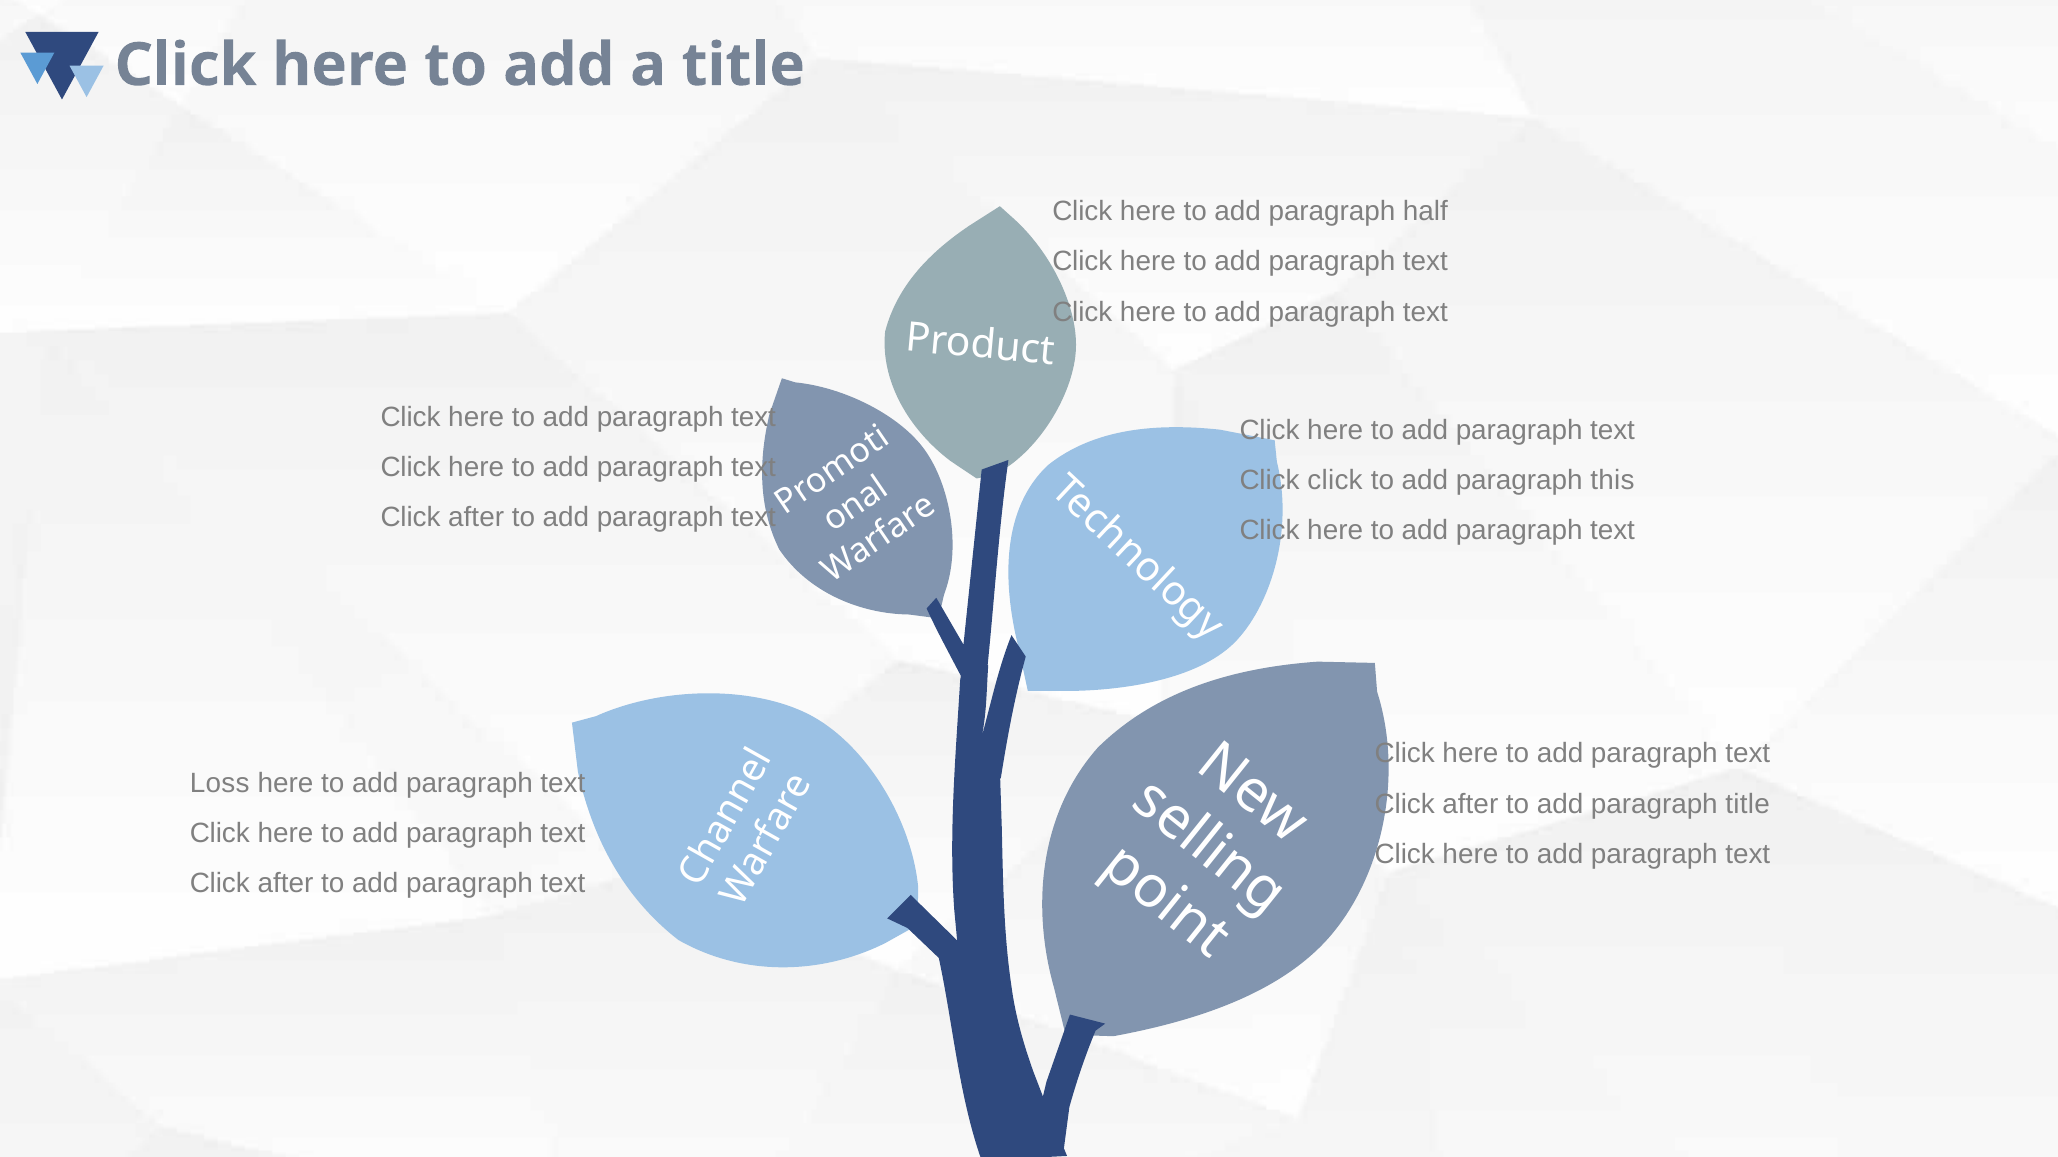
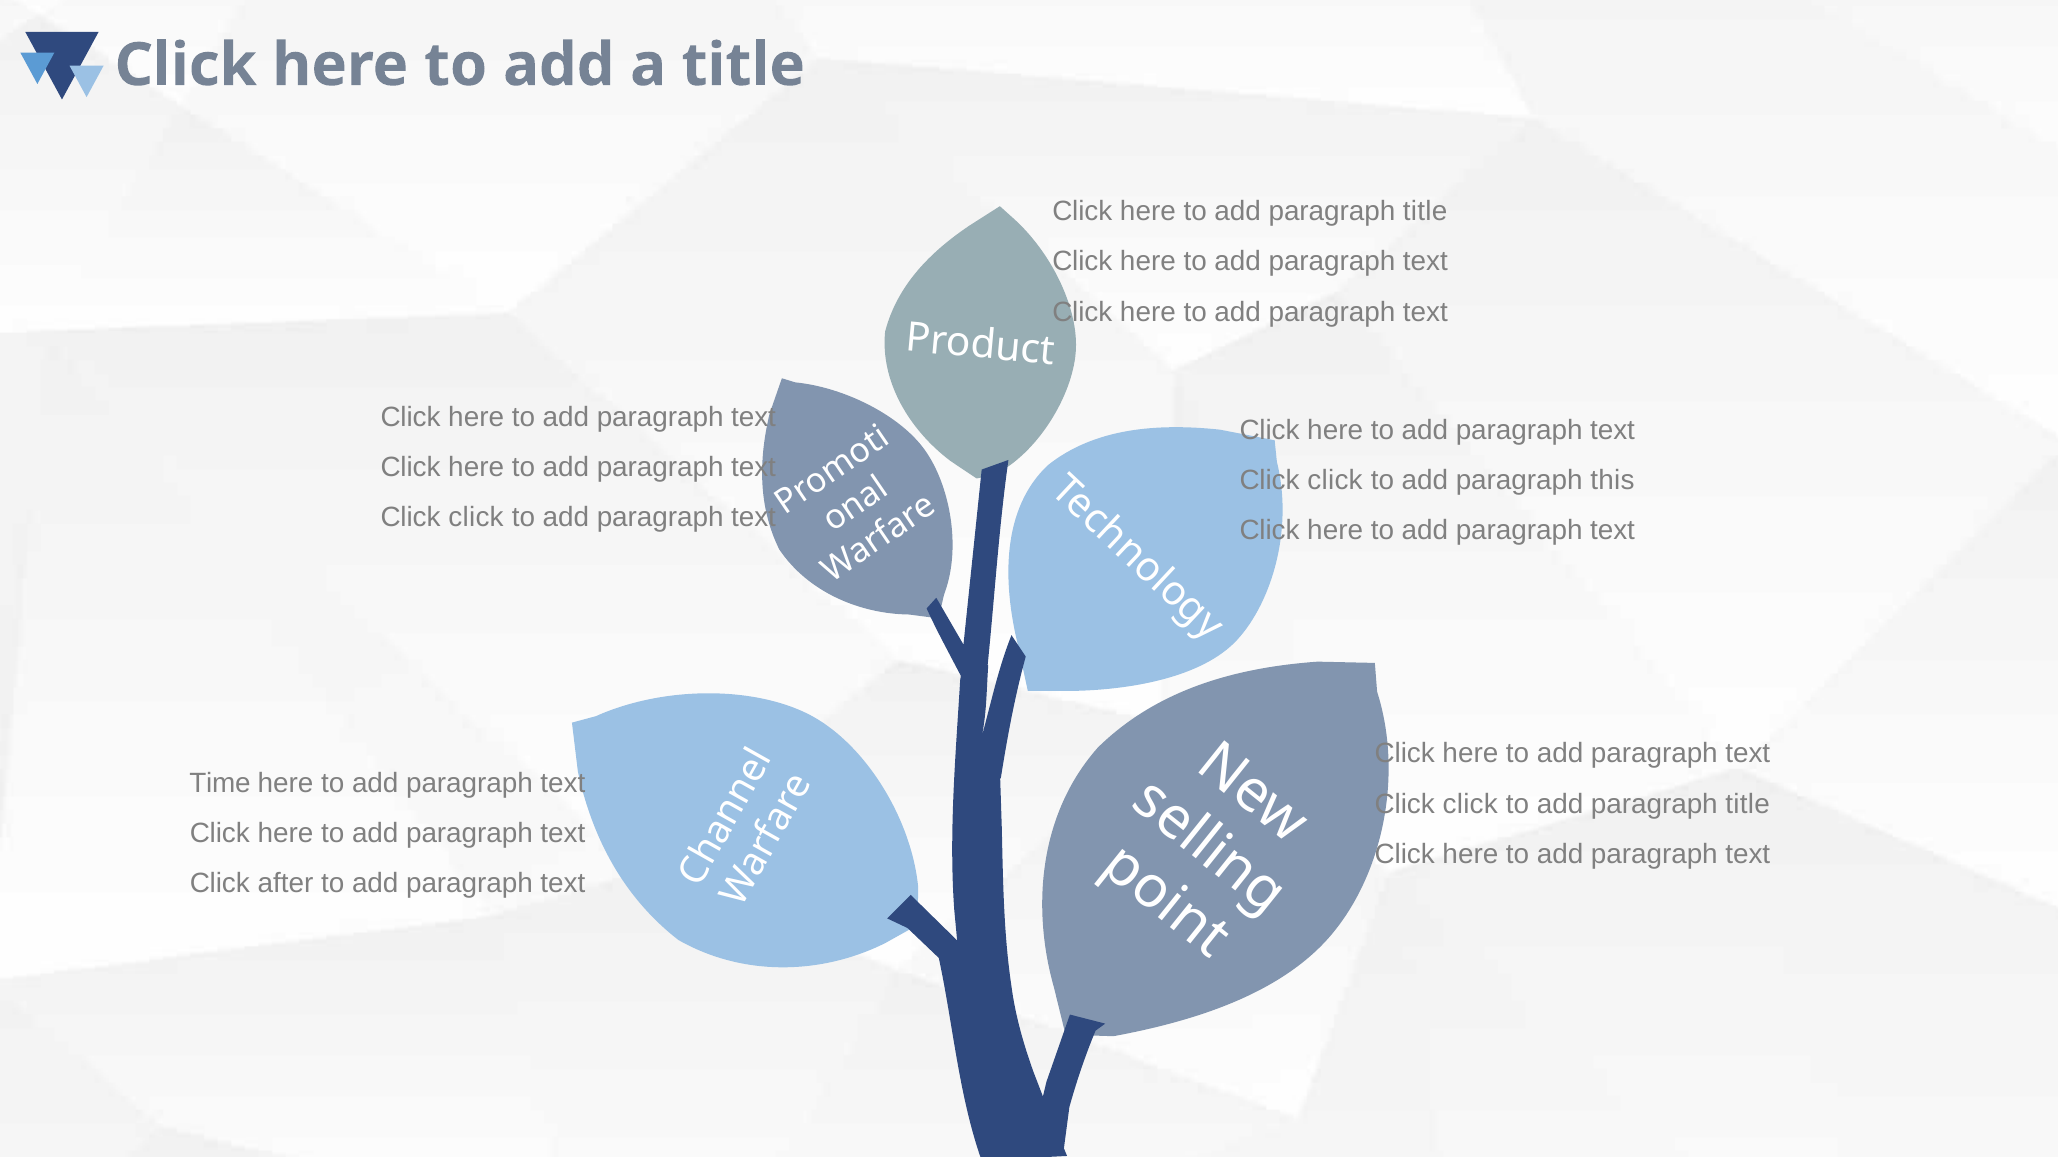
half: half -> title (1425, 212)
after: after -> click (476, 518)
Loss: Loss -> Time (220, 784)
after: after -> click (1470, 804)
